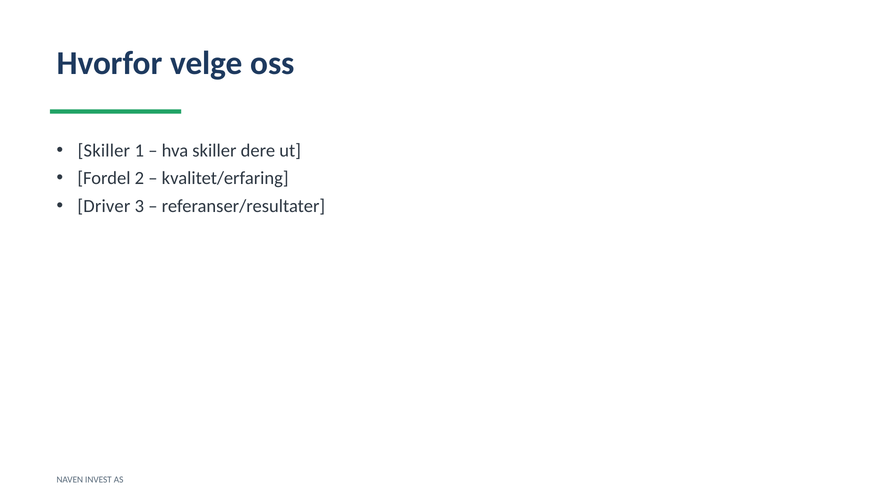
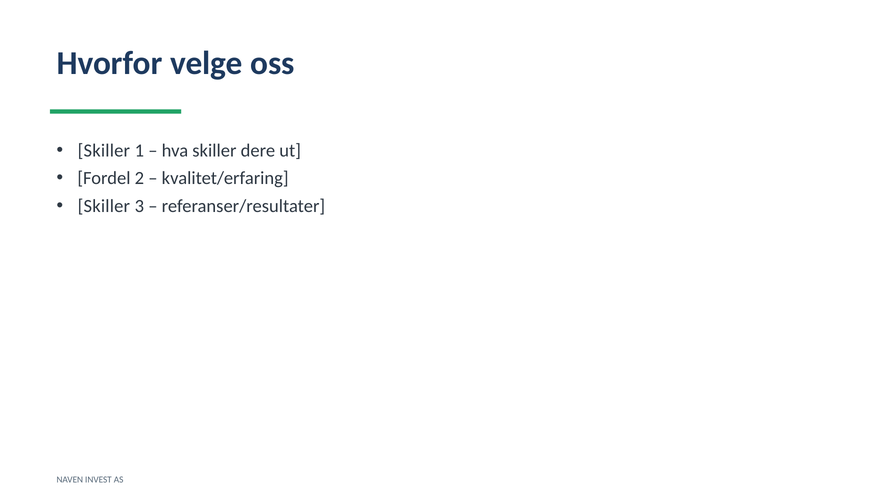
Driver: Driver -> Skiller (104, 206)
